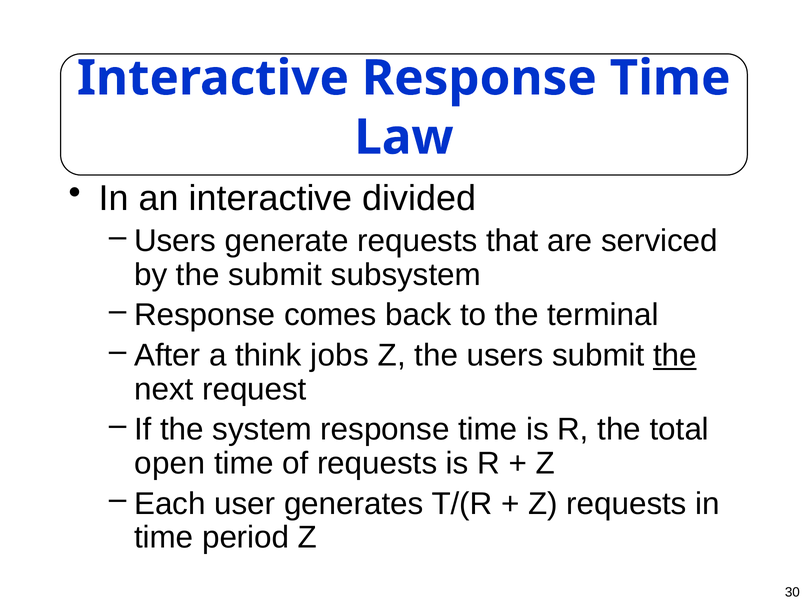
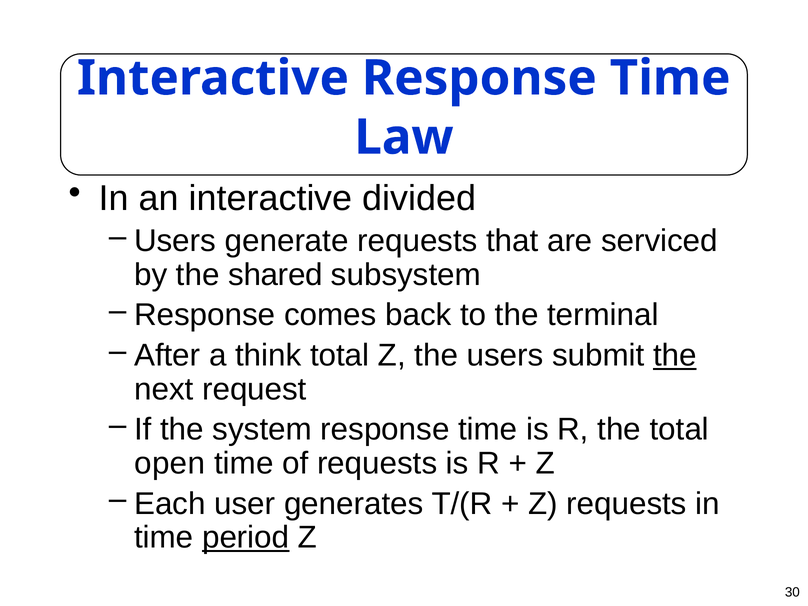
the submit: submit -> shared (275, 275)
think jobs: jobs -> total (340, 355)
period underline: none -> present (246, 538)
